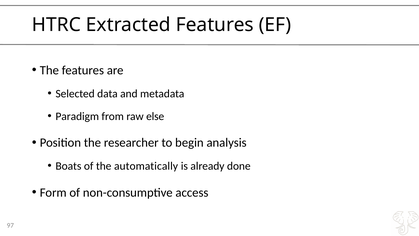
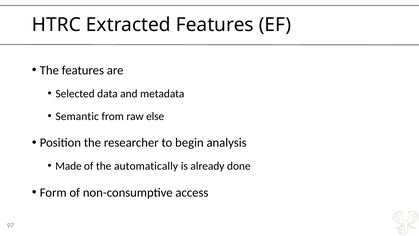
Paradigm: Paradigm -> Semantic (77, 116)
Boats: Boats -> Made (69, 166)
